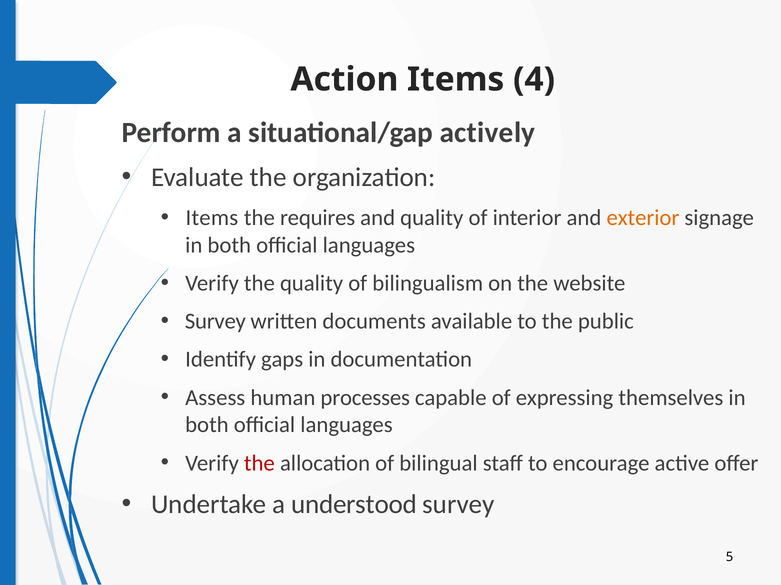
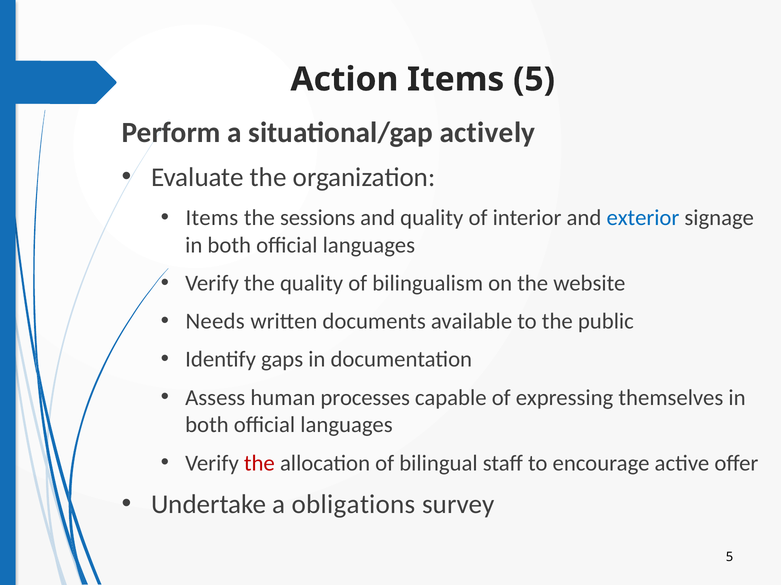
Items 4: 4 -> 5 (534, 80)
requires: requires -> sessions (318, 218)
exterior colour: orange -> blue (643, 218)
Survey: Survey -> Needs (215, 322)
understood: understood -> obligations (354, 505)
